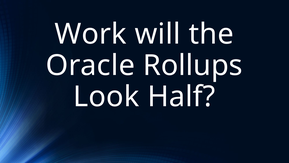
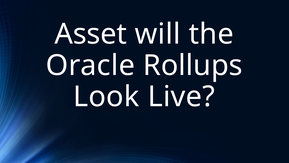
Work: Work -> Asset (91, 34)
Half: Half -> Live (181, 97)
